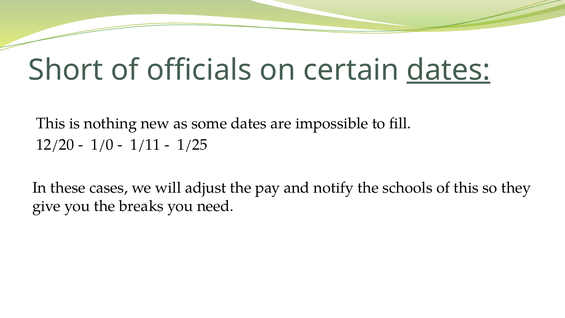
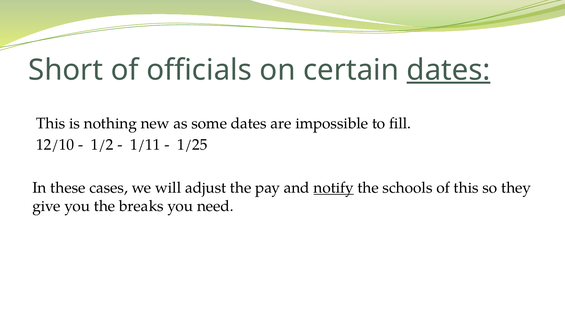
12/20: 12/20 -> 12/10 (55, 145)
1/0: 1/0 -> 1/2 (102, 145)
notify underline: none -> present (334, 188)
